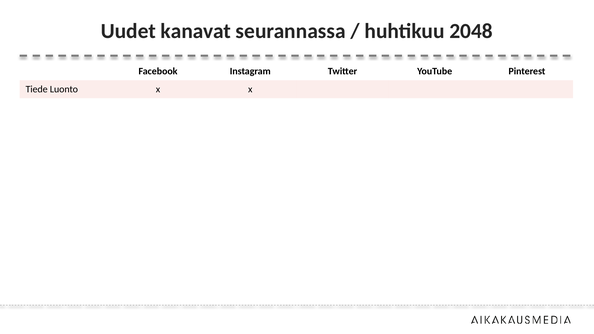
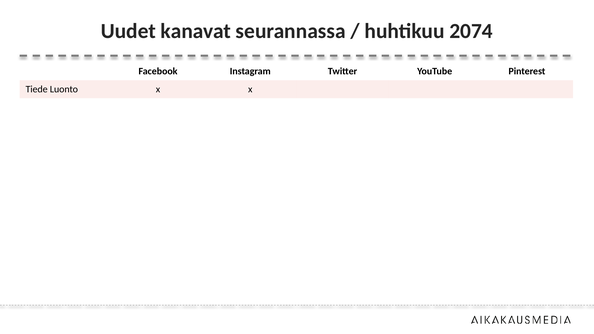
2048: 2048 -> 2074 (471, 31)
